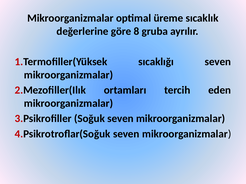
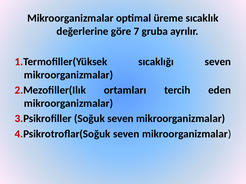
8: 8 -> 7 (136, 31)
